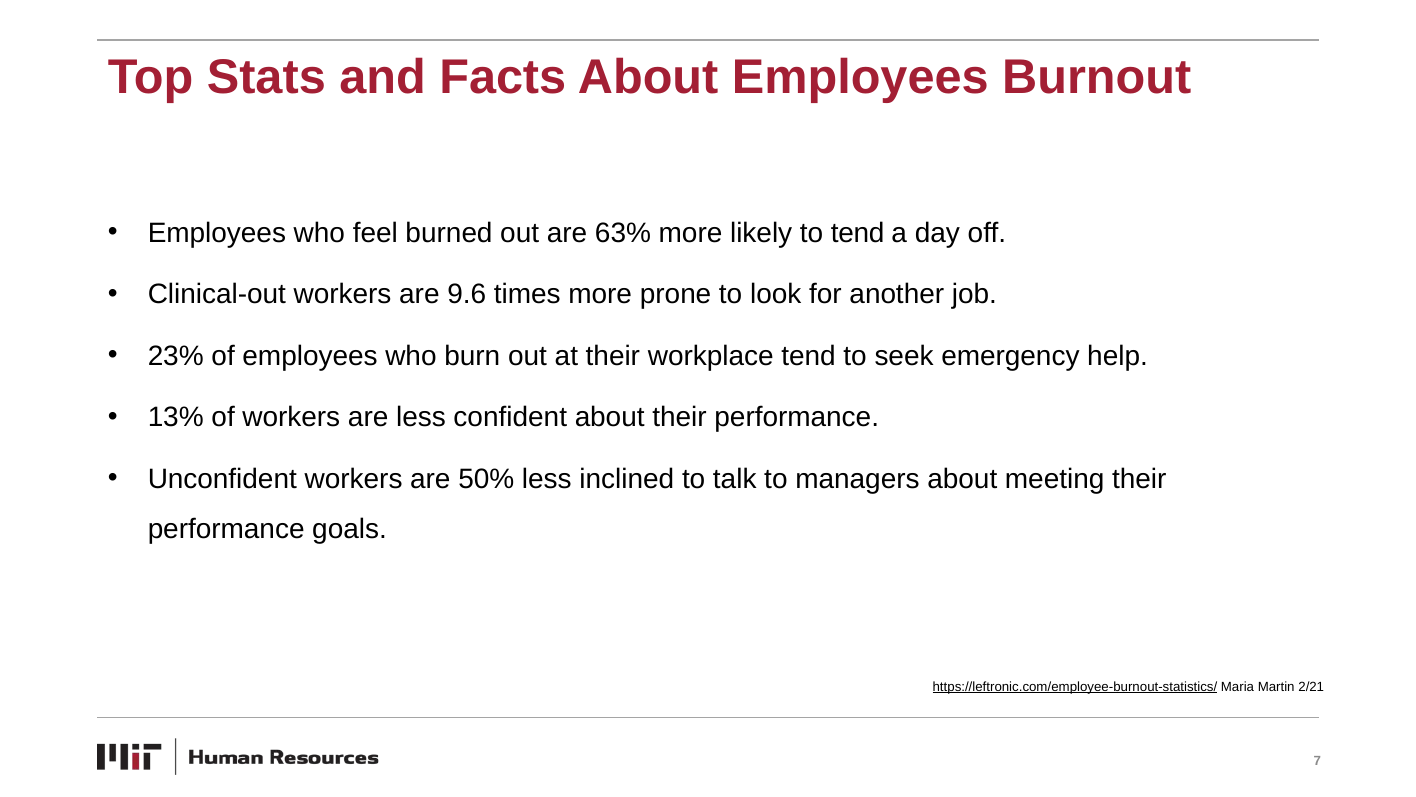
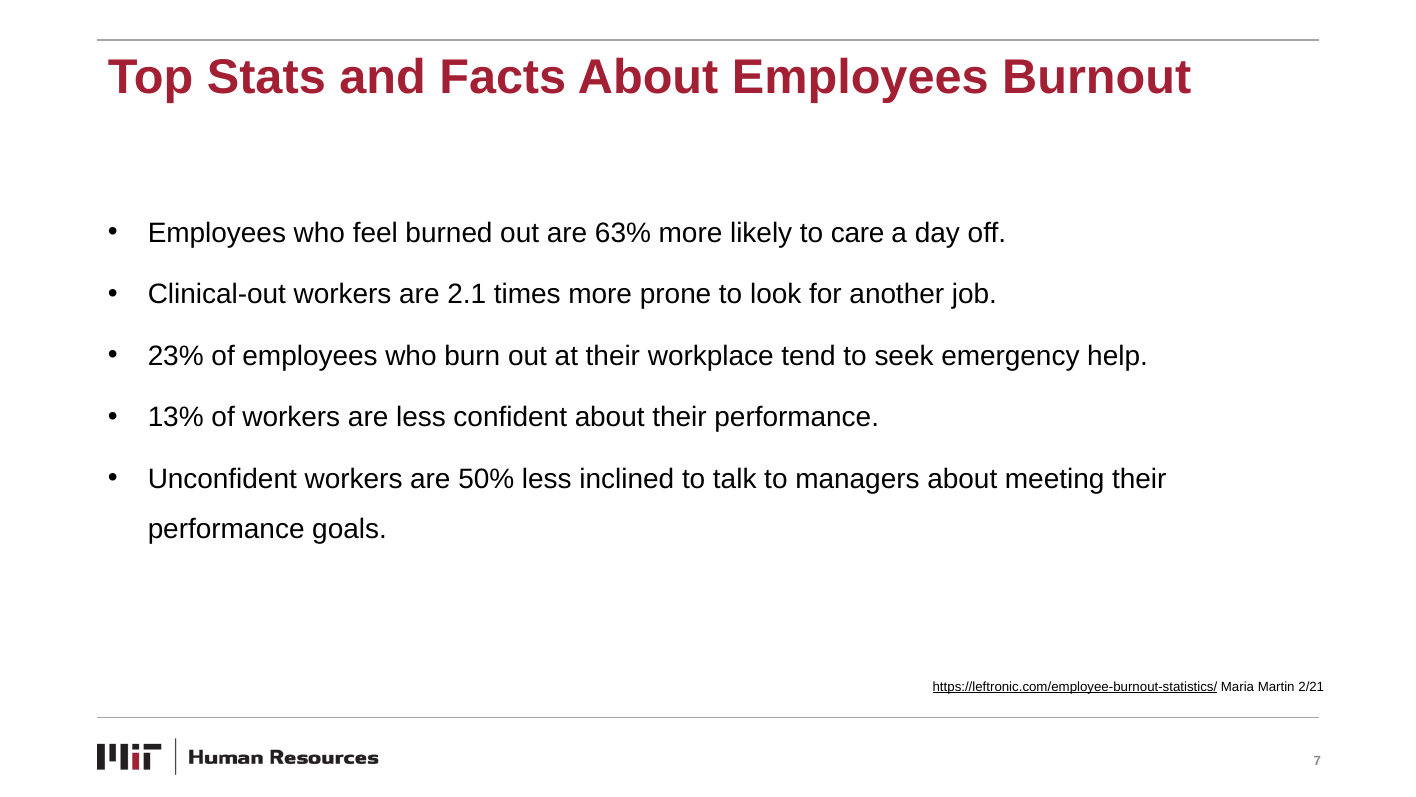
to tend: tend -> care (858, 233)
9.6: 9.6 -> 2.1 (467, 294)
